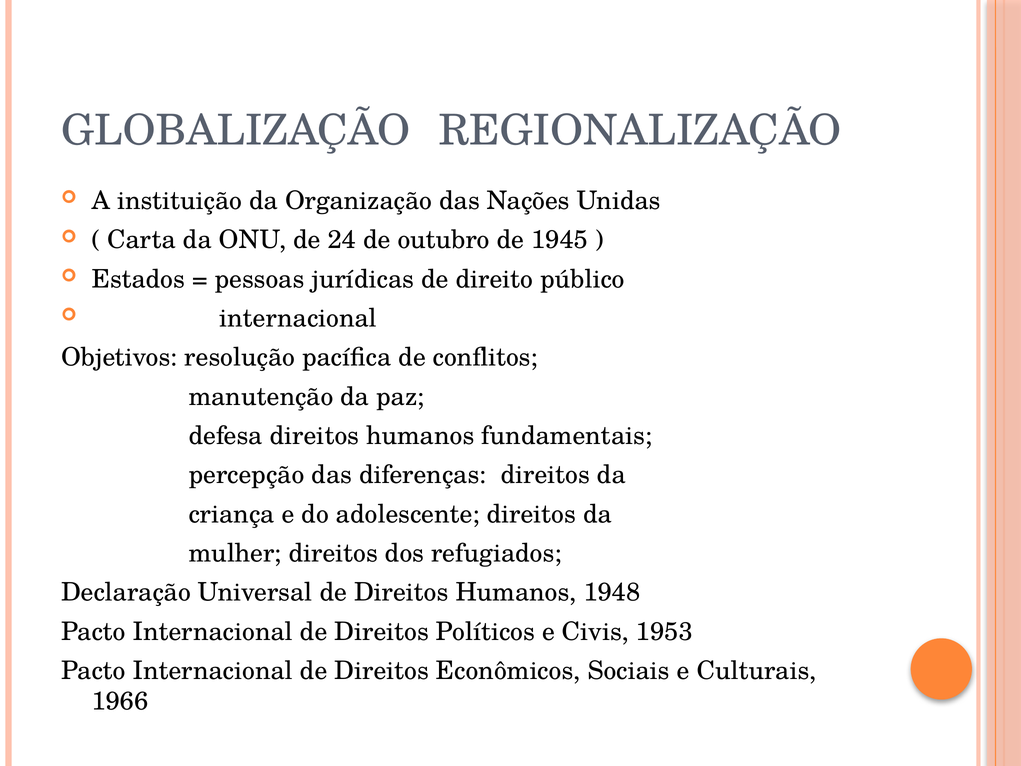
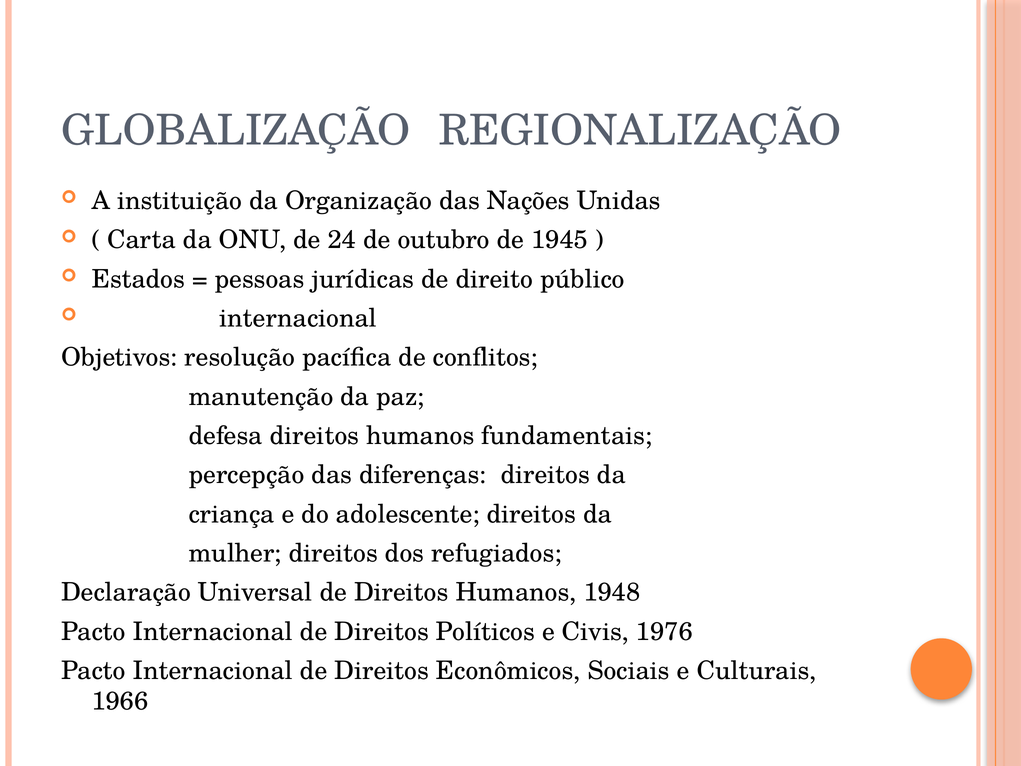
1953: 1953 -> 1976 (664, 631)
